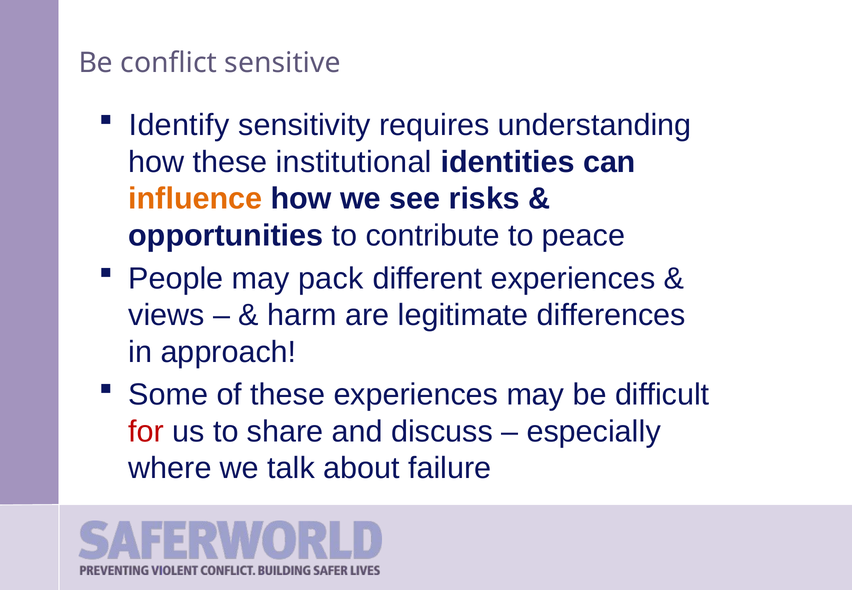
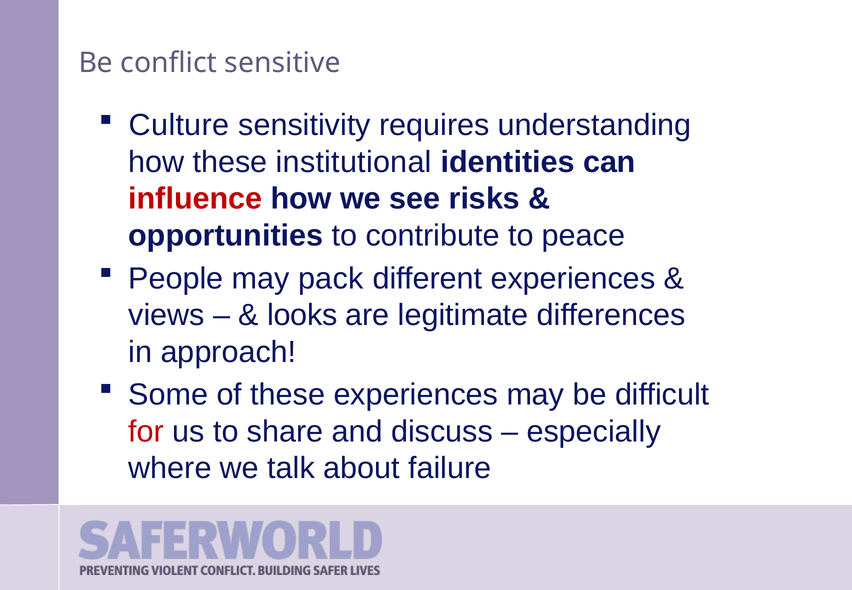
Identify: Identify -> Culture (179, 125)
influence colour: orange -> red (195, 199)
harm: harm -> looks (302, 315)
